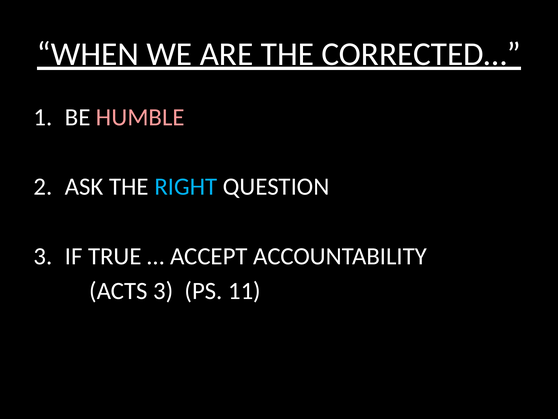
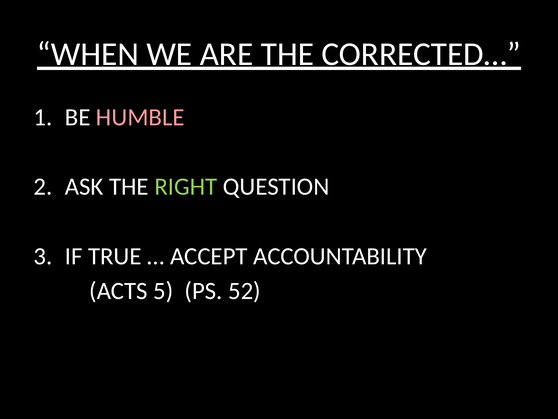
RIGHT colour: light blue -> light green (186, 187)
ACTS 3: 3 -> 5 (163, 291)
11: 11 -> 52 (245, 291)
